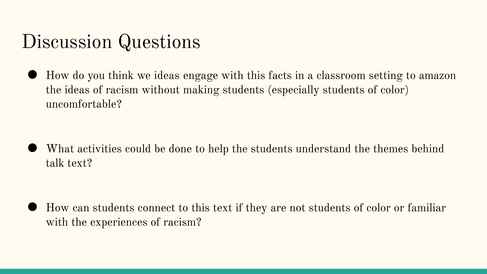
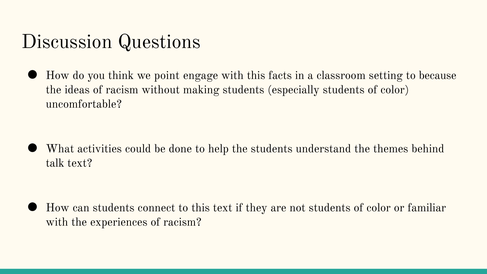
we ideas: ideas -> point (167, 75)
amazon: amazon -> because (438, 75)
